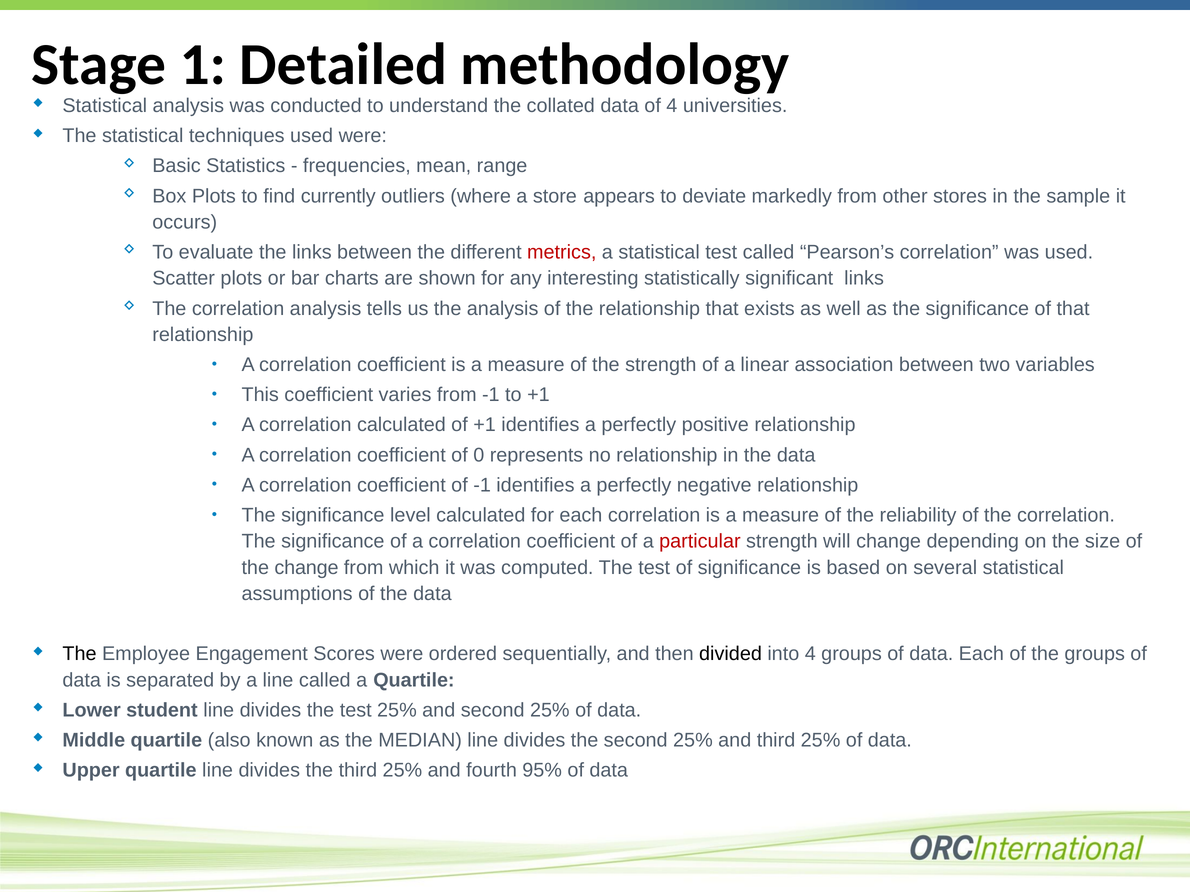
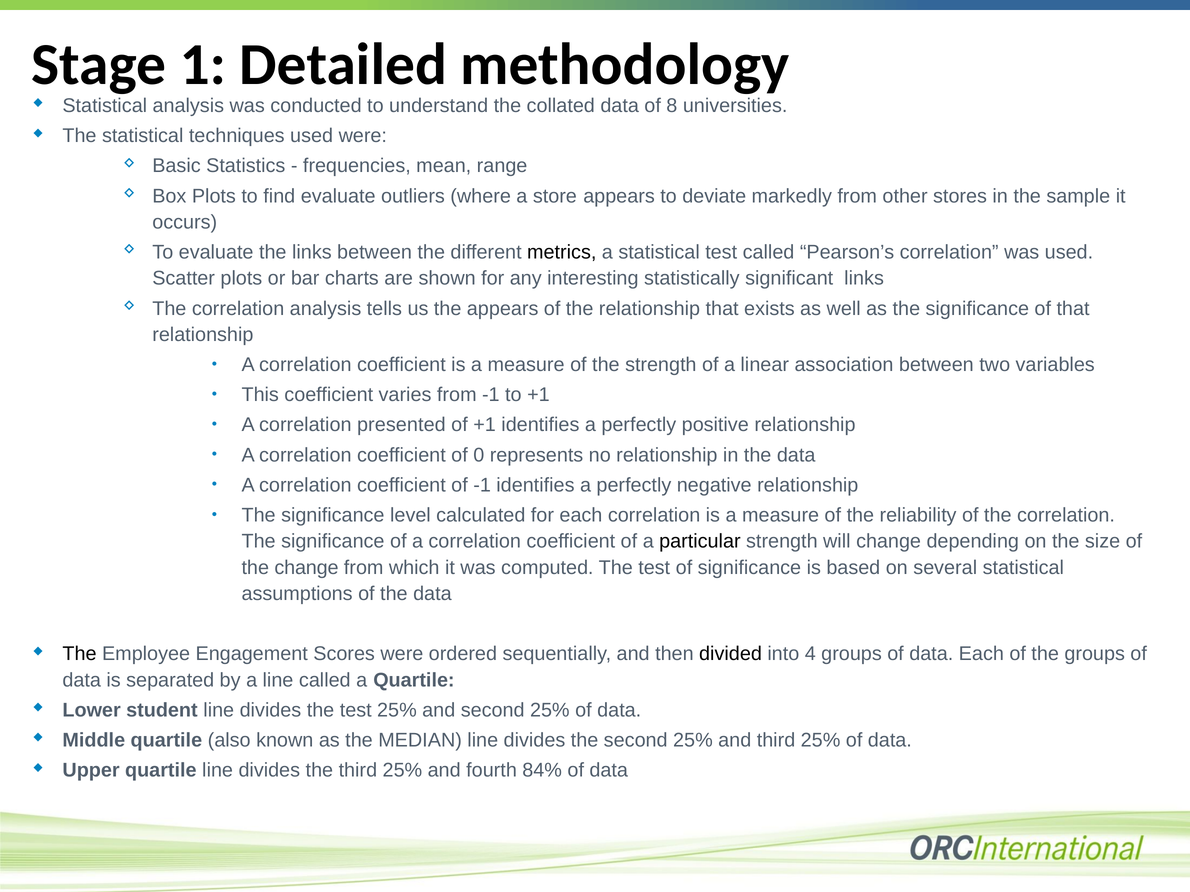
of 4: 4 -> 8 (672, 106)
find currently: currently -> evaluate (338, 196)
metrics colour: red -> black (562, 252)
the analysis: analysis -> appears (503, 309)
correlation calculated: calculated -> presented (401, 425)
particular colour: red -> black (700, 542)
95%: 95% -> 84% (542, 771)
